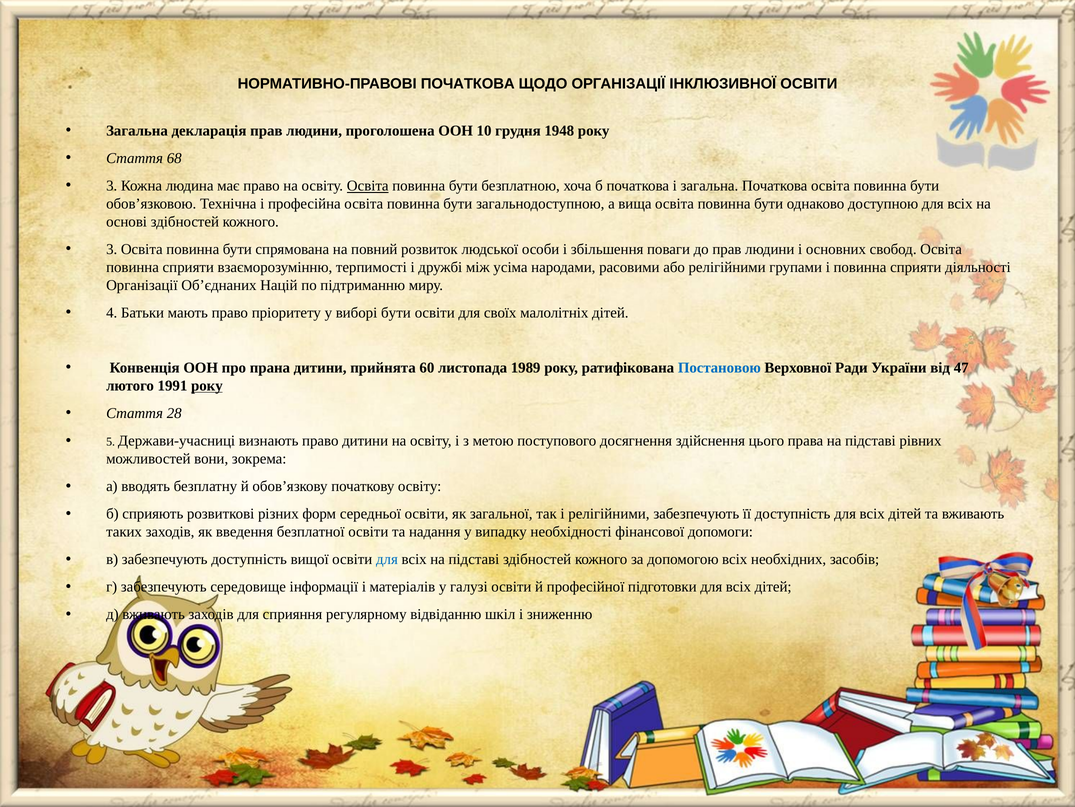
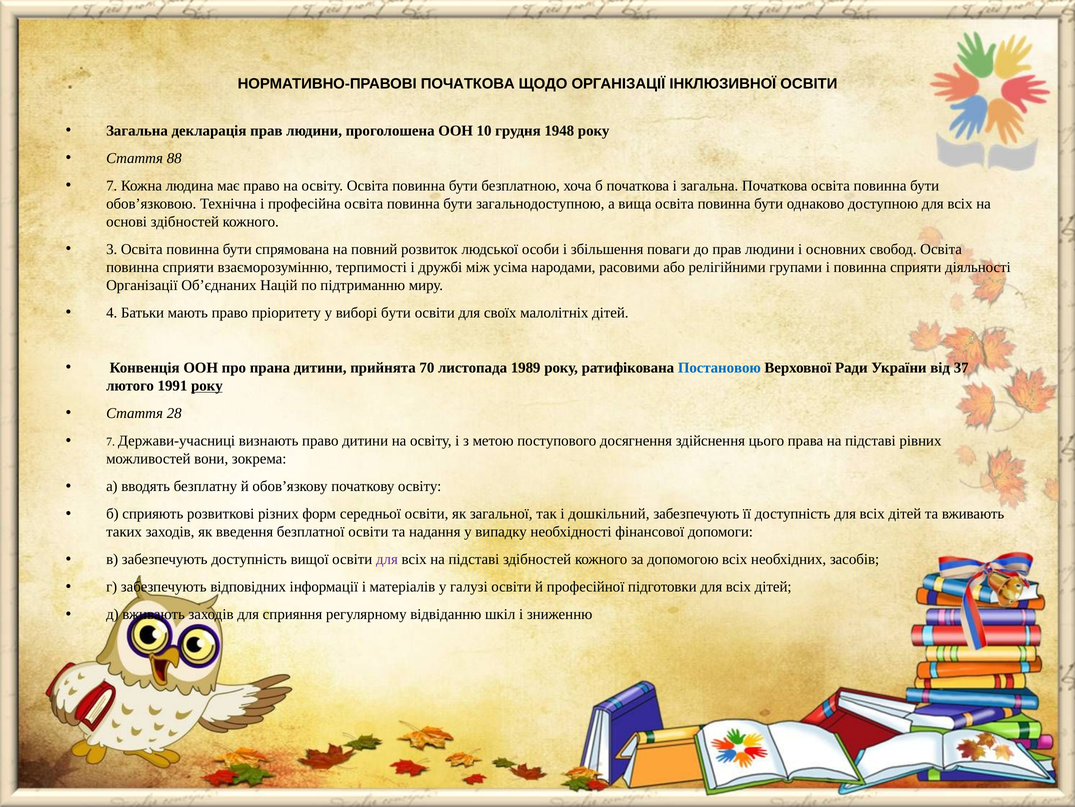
68: 68 -> 88 (174, 158)
3: 3 -> 7 (112, 186)
Освіта underline: present -> none (368, 186)
60: 60 -> 70 (427, 368)
47: 47 -> 37 (961, 368)
5: 5 -> 7 (111, 442)
і релігійними: релігійними -> дошкільний (609, 513)
для colour: blue -> purple (387, 559)
середовище: середовище -> відповідних (248, 586)
